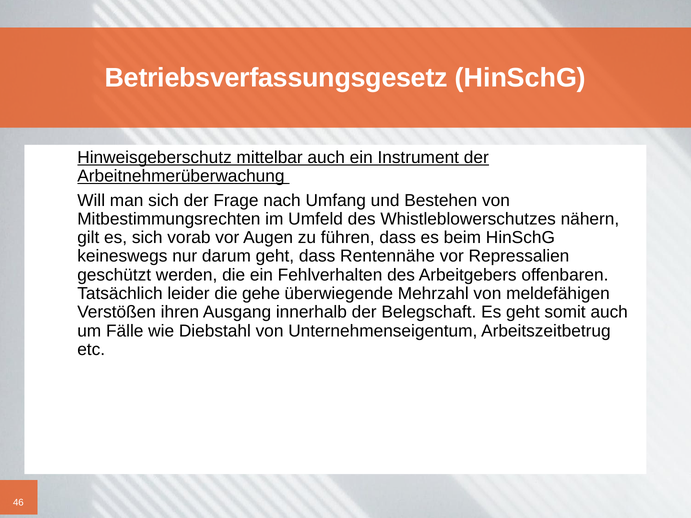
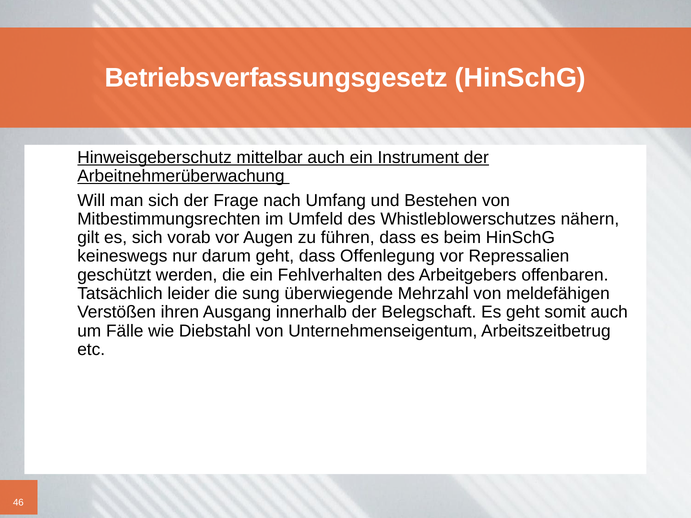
Rentennähe: Rentennähe -> Offenlegung (388, 256)
gehe: gehe -> sung (261, 294)
